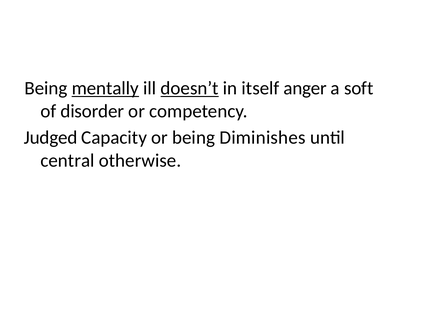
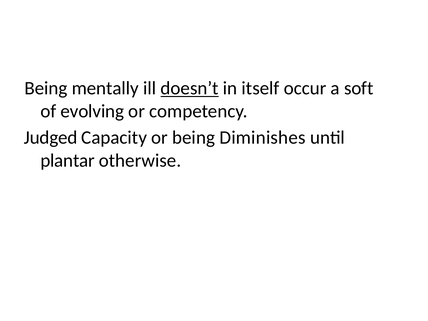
mentally underline: present -> none (105, 88)
anger: anger -> occur (305, 88)
disorder: disorder -> evolving (92, 111)
central: central -> plantar (68, 161)
